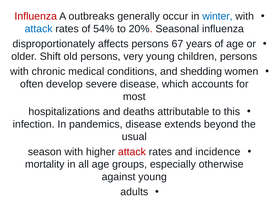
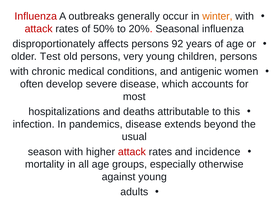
winter colour: blue -> orange (217, 16)
attack colour: blue -> red (39, 29)
54%: 54% -> 50% (104, 29)
67: 67 -> 92 (177, 44)
Shift: Shift -> Test (50, 57)
shedding: shedding -> antigenic (201, 72)
